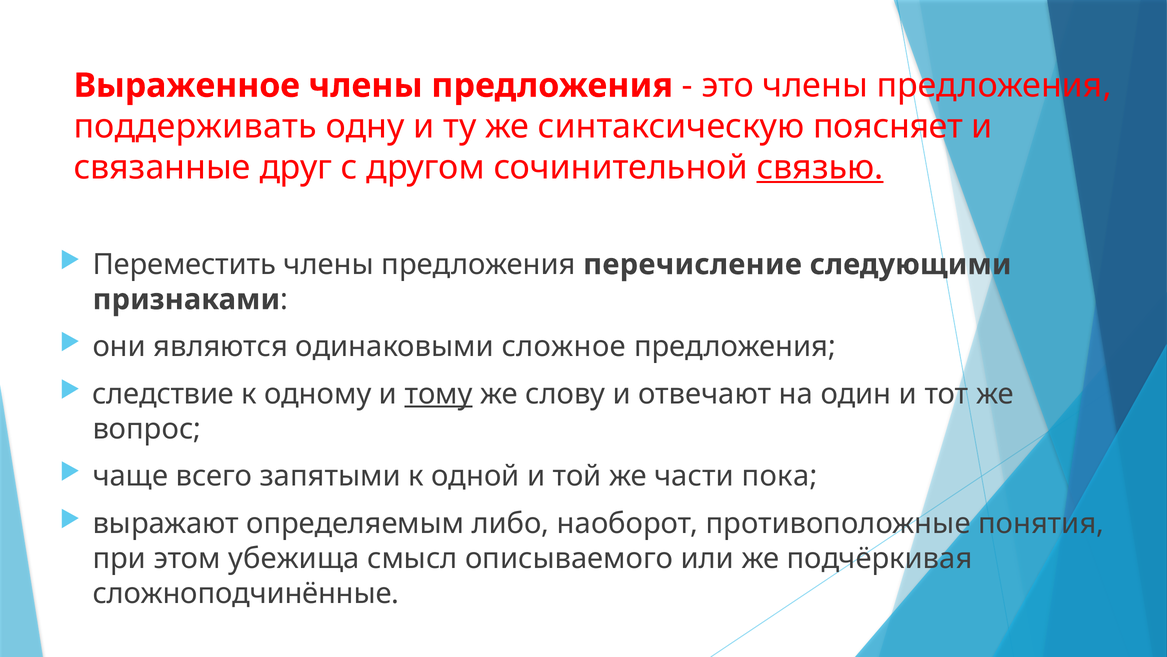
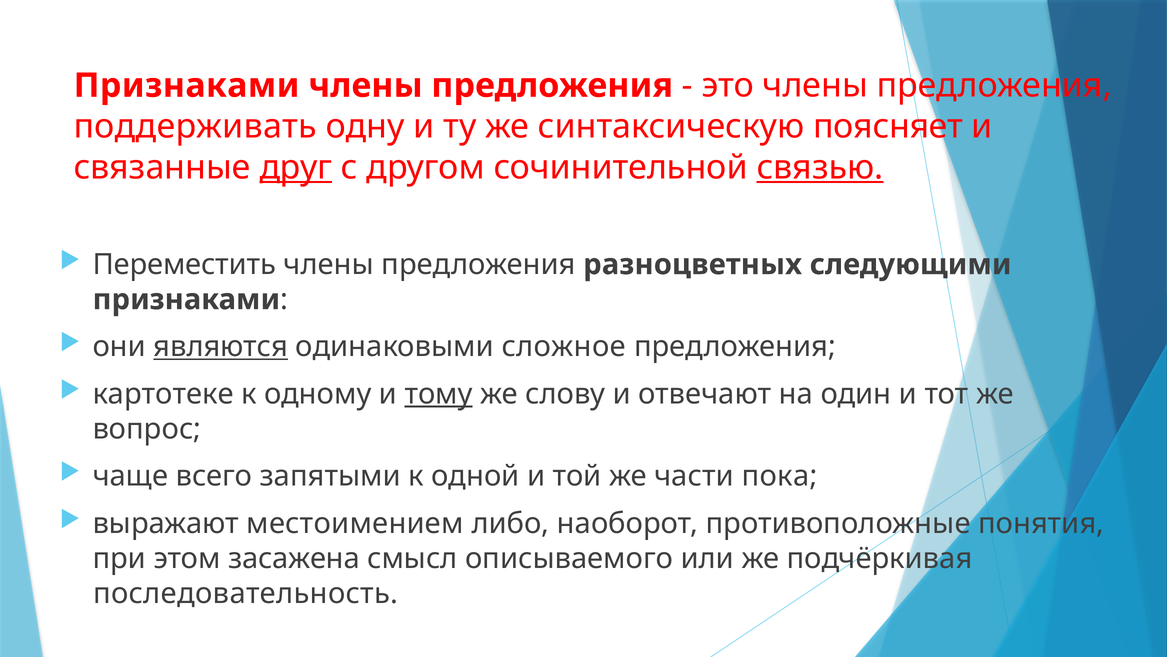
Выраженное: Выраженное -> Признаками (187, 86)
друг underline: none -> present (296, 167)
перечисление: перечисление -> разноцветных (693, 264)
являются underline: none -> present (221, 346)
следствие: следствие -> картотеке (163, 394)
определяемым: определяемым -> местоимением (355, 523)
убежища: убежища -> засажена (294, 558)
сложноподчинённые: сложноподчинённые -> последовательность (246, 593)
